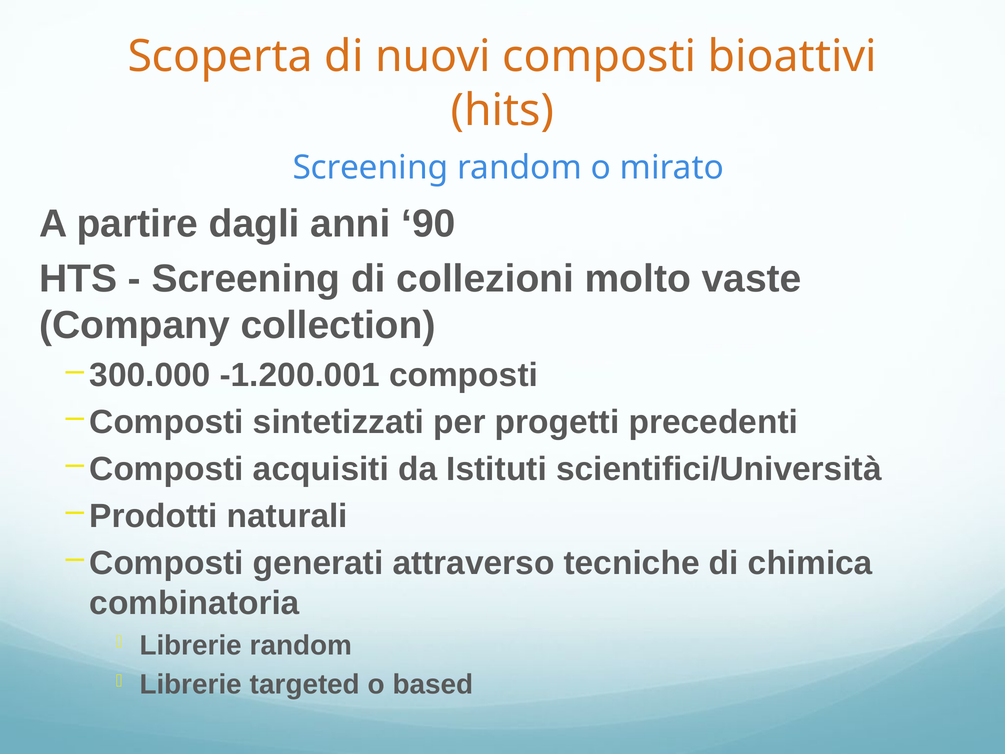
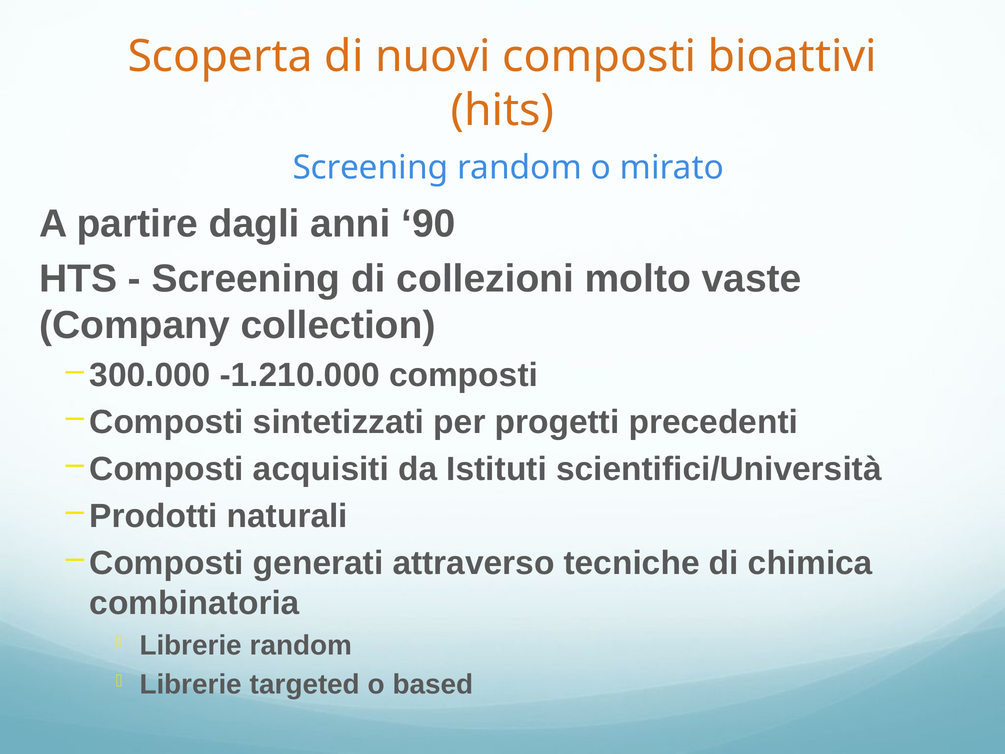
-1.200.001: -1.200.001 -> -1.210.000 (300, 375)
